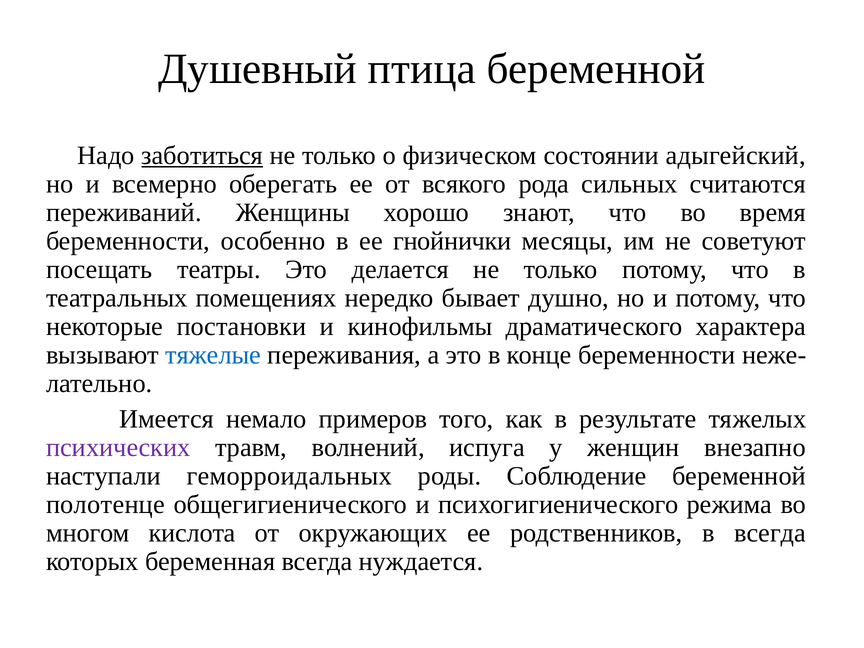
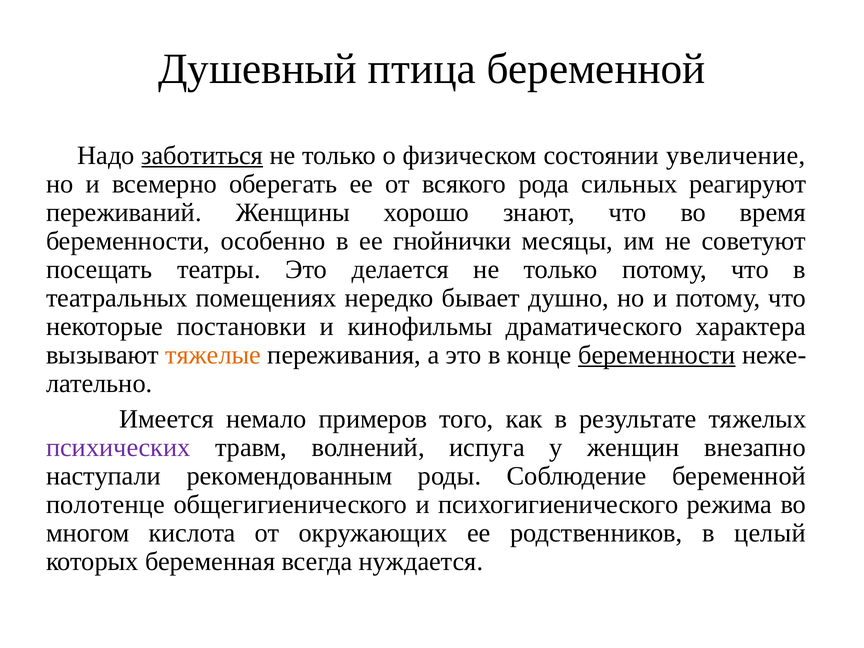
адыгейский: адыгейский -> увеличение (736, 155)
считаются: считаются -> реагируют (748, 184)
тяжелые colour: blue -> orange (213, 355)
беременности underline: none -> present (657, 355)
геморроидальных: геморроидальных -> рекомендованным (289, 476)
в всегда: всегда -> целый (770, 533)
